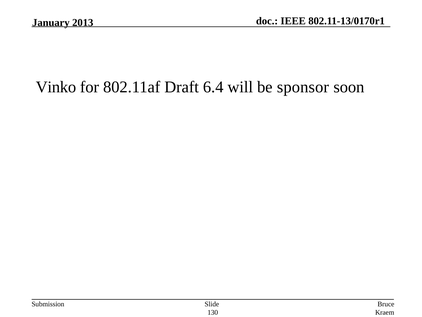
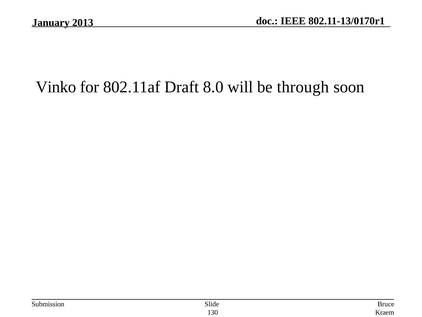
6.4: 6.4 -> 8.0 (213, 87)
sponsor: sponsor -> through (303, 87)
